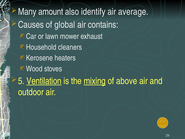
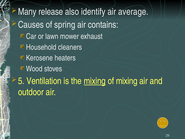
amount: amount -> release (51, 12)
global: global -> spring (65, 25)
Ventilation underline: present -> none (44, 81)
of above: above -> mixing (127, 81)
